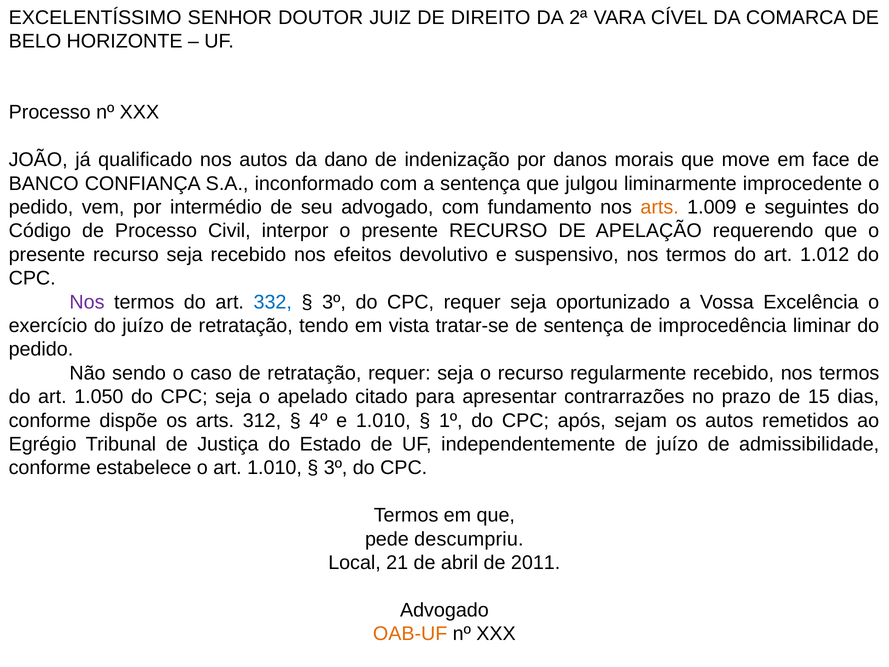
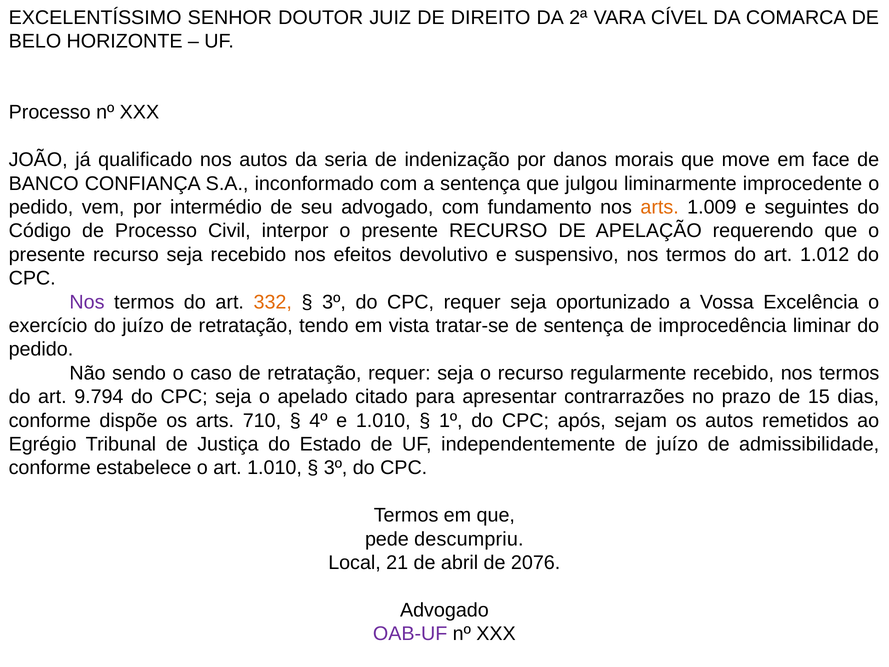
dano: dano -> seria (346, 160)
332 colour: blue -> orange (273, 302)
1.050: 1.050 -> 9.794 (99, 397)
312: 312 -> 710 (262, 420)
2011: 2011 -> 2076 (536, 563)
OAB-UF colour: orange -> purple (410, 634)
